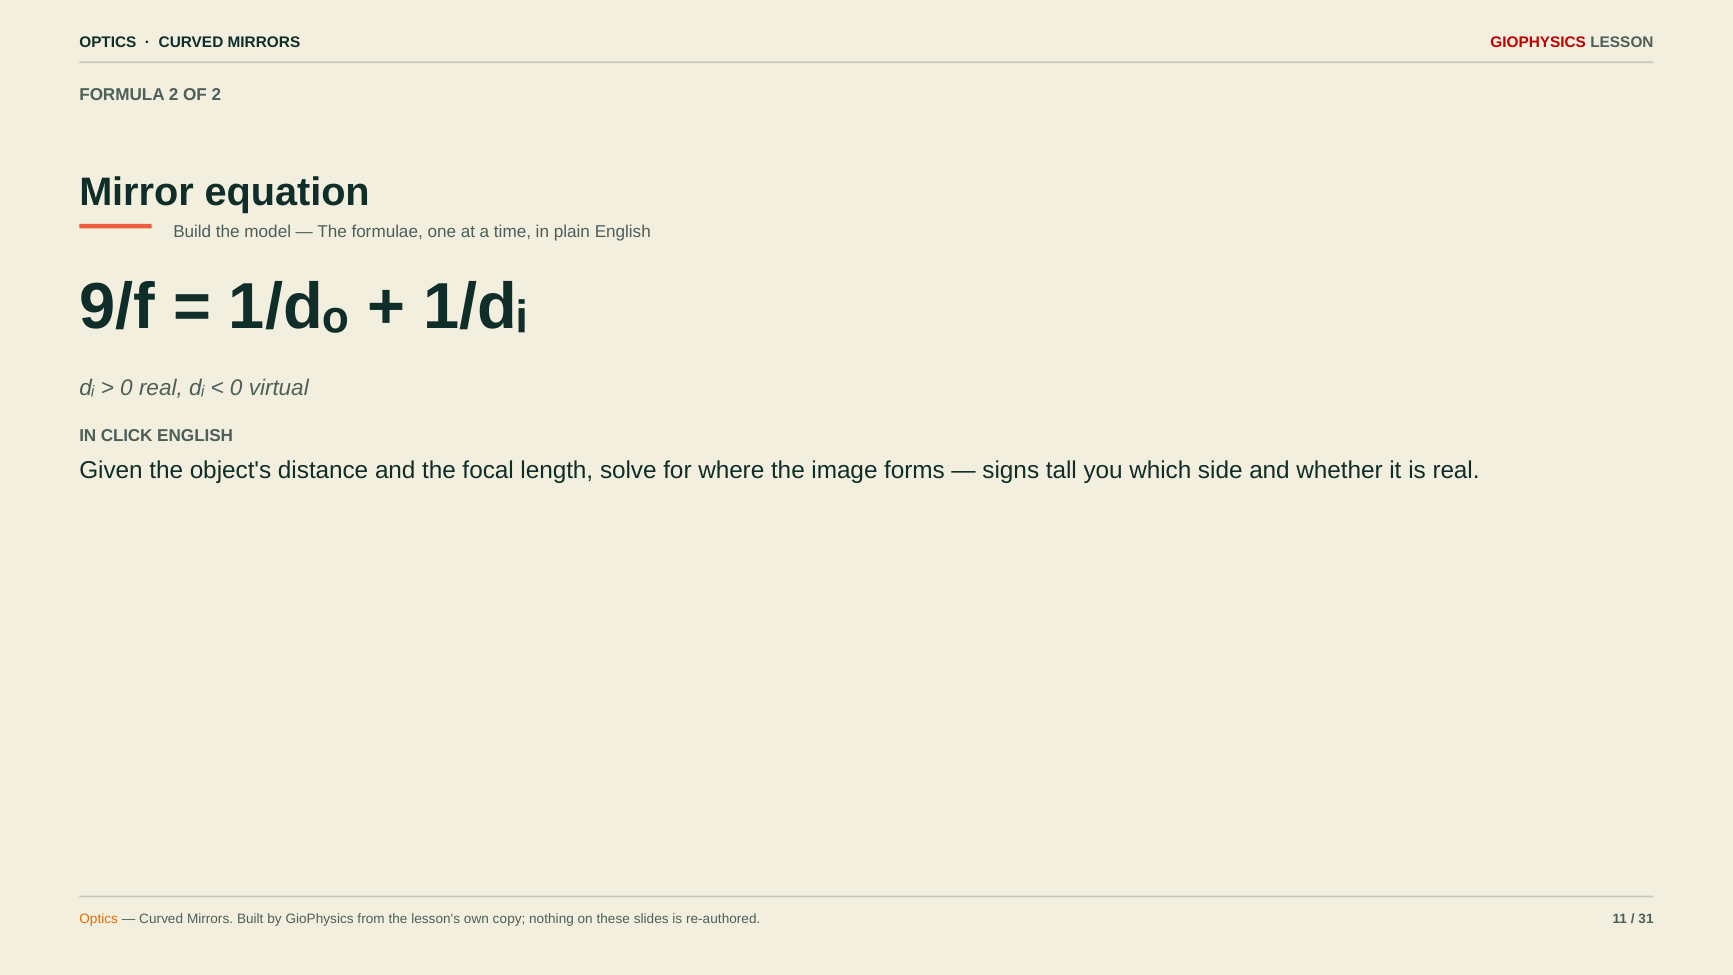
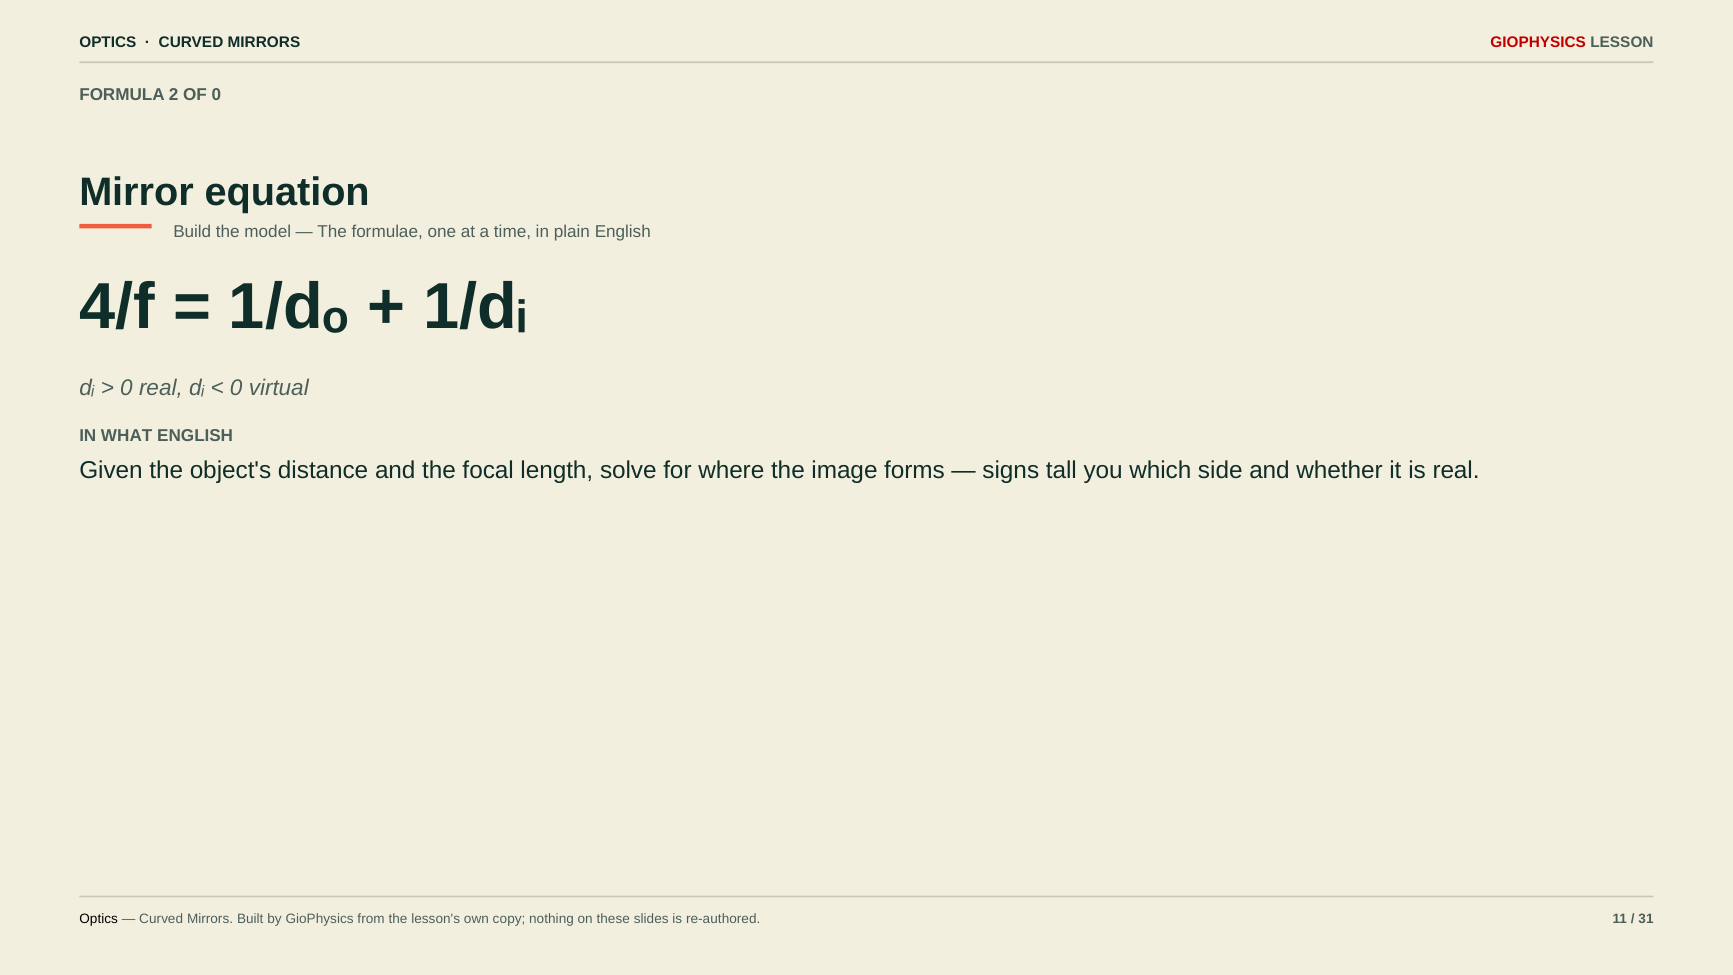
OF 2: 2 -> 0 (216, 94)
9/f: 9/f -> 4/f (117, 307)
CLICK: CLICK -> WHAT (127, 436)
Optics colour: orange -> black (99, 919)
